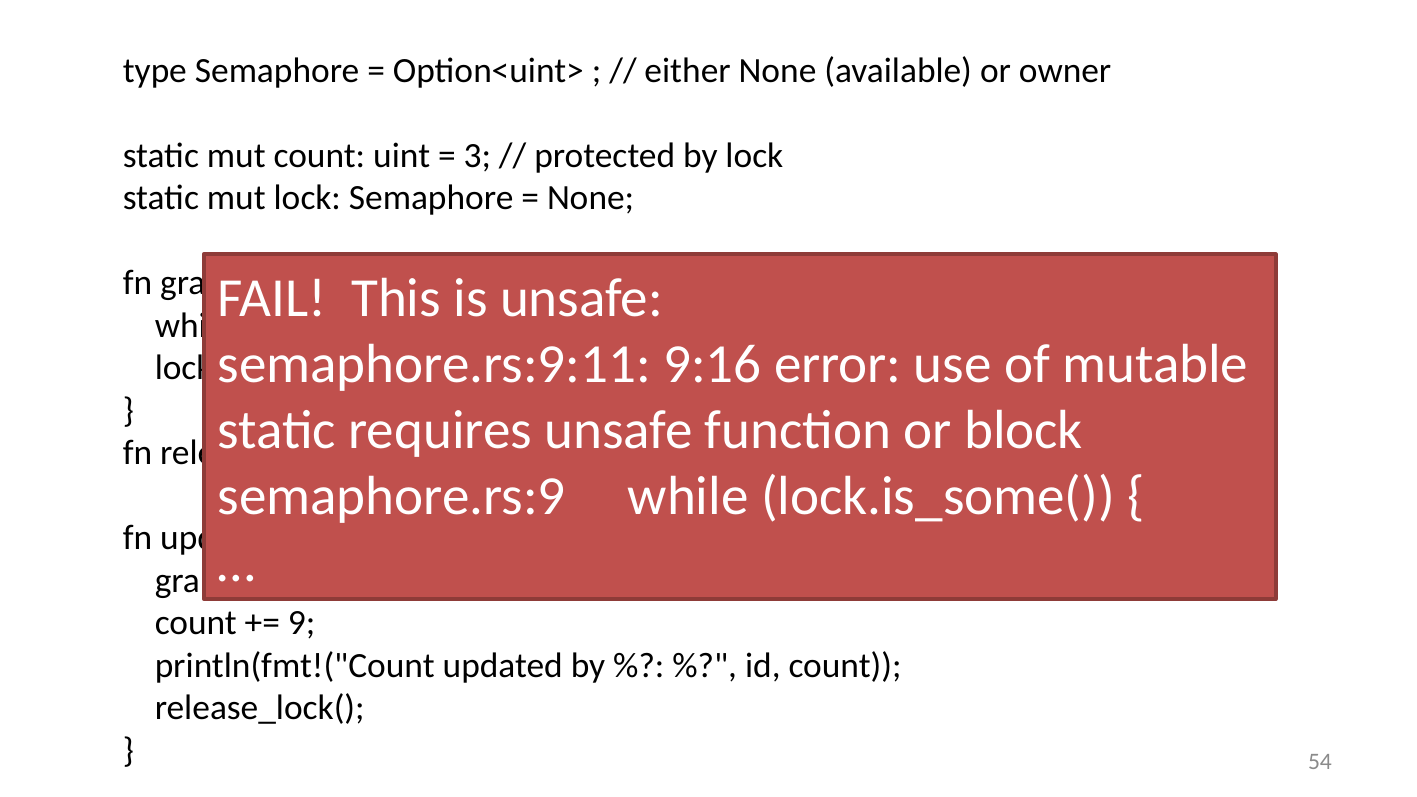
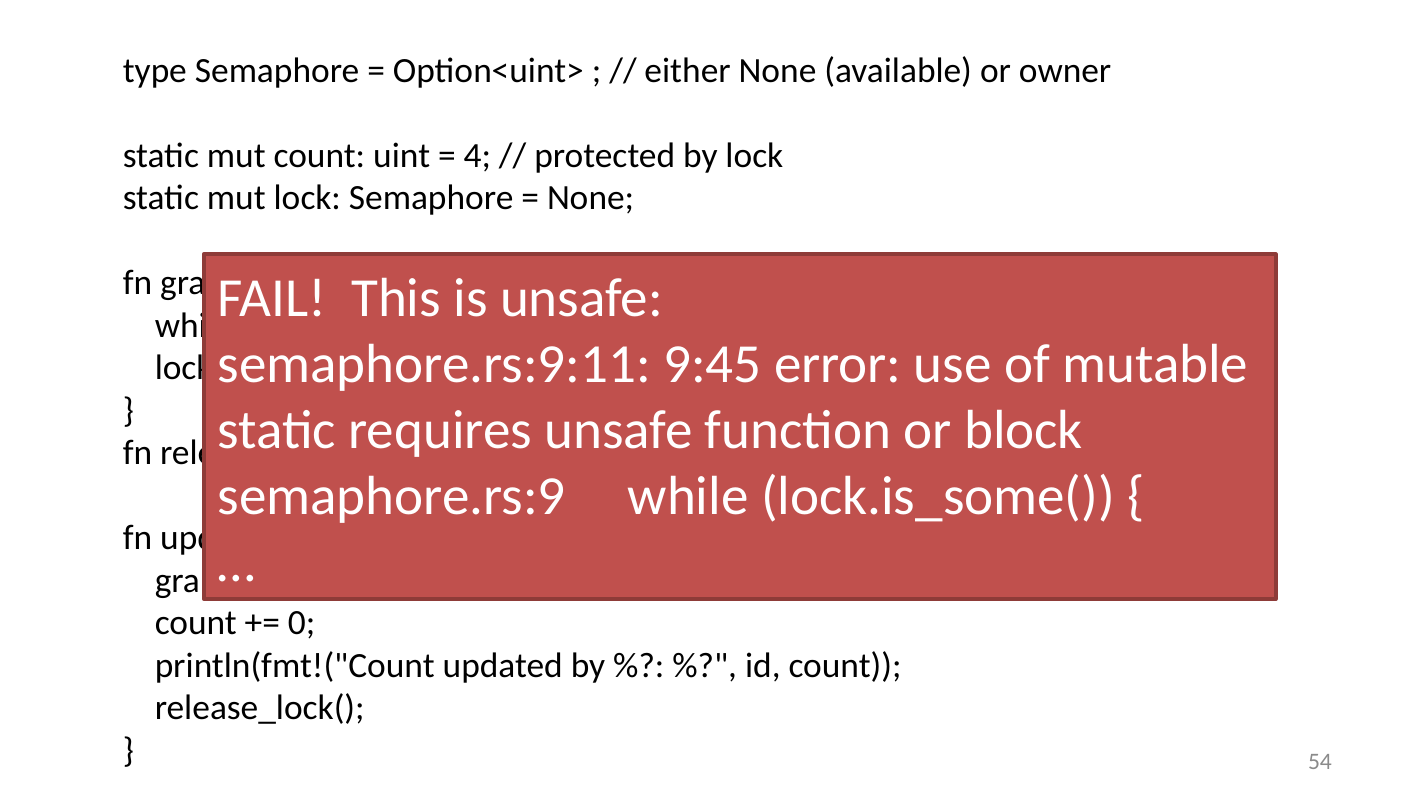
3: 3 -> 4 (477, 155)
9:16: 9:16 -> 9:45 (712, 364)
9: 9 -> 0 (302, 623)
